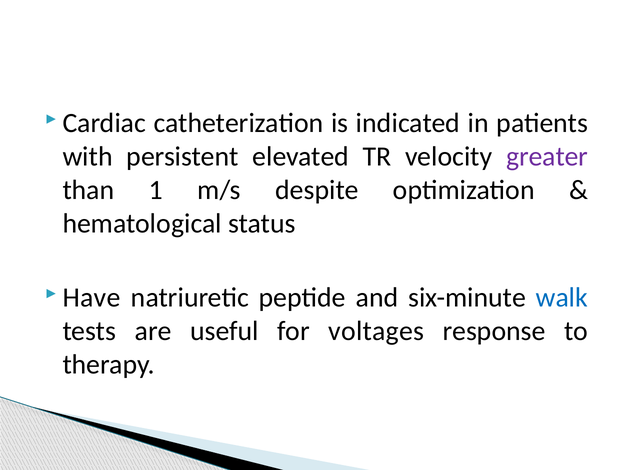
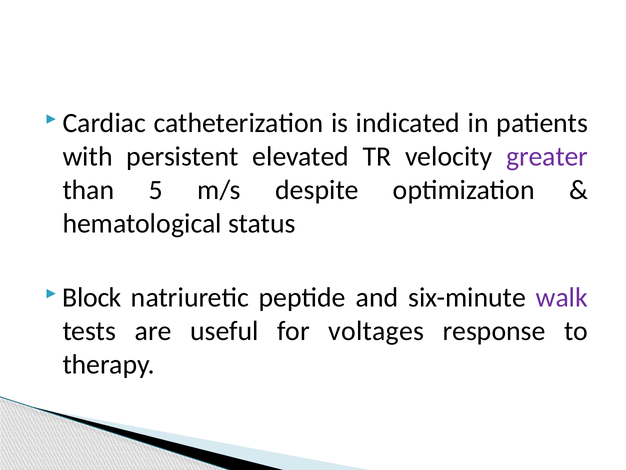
1: 1 -> 5 (156, 190)
Have: Have -> Block (92, 297)
walk colour: blue -> purple (562, 297)
